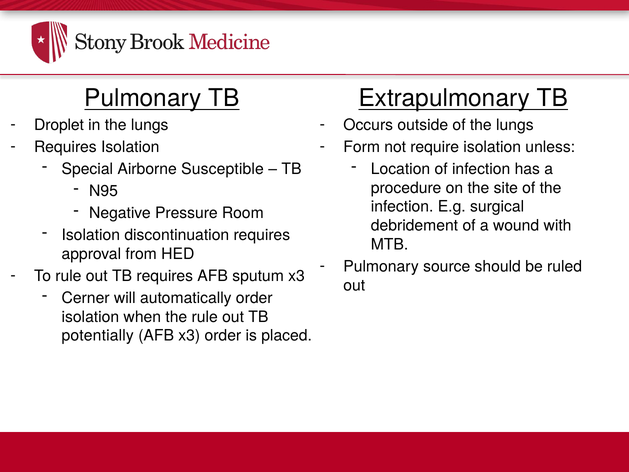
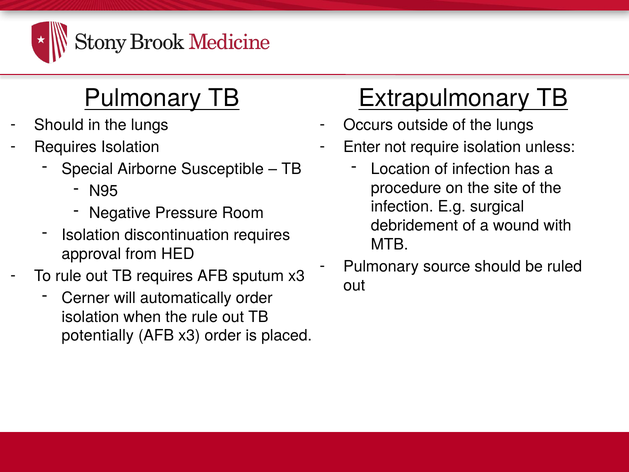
Droplet: Droplet -> Should (59, 125)
Form: Form -> Enter (362, 147)
